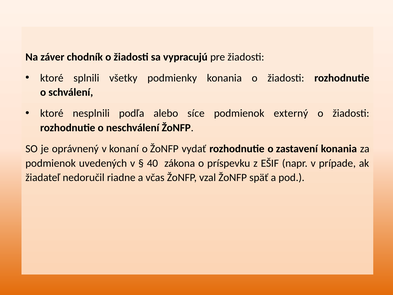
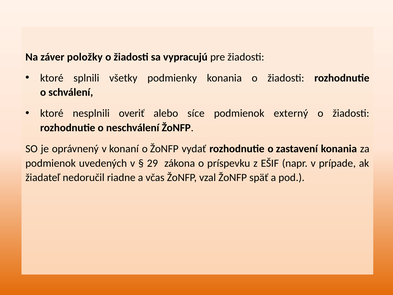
chodník: chodník -> položky (85, 57)
podľa: podľa -> overiť (132, 113)
40: 40 -> 29 (152, 163)
